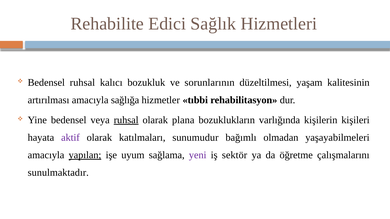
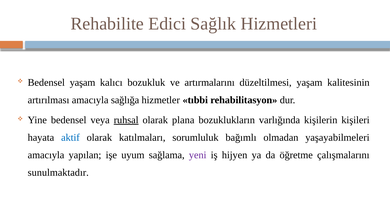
Bedensel ruhsal: ruhsal -> yaşam (83, 83)
sorunlarının: sorunlarının -> artırmalarını (210, 83)
aktif colour: purple -> blue (70, 138)
sunumudur: sunumudur -> sorumluluk (195, 138)
yapılan underline: present -> none (85, 155)
sektör: sektör -> hijyen (235, 155)
